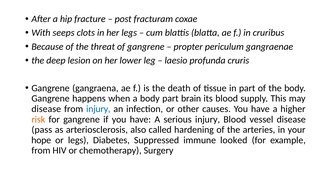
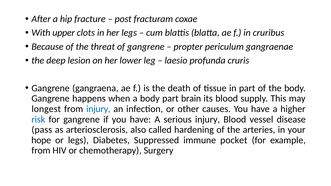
seeps: seeps -> upper (64, 33)
disease: disease -> longest (46, 109)
risk colour: orange -> blue (38, 119)
looked: looked -> pocket (234, 140)
